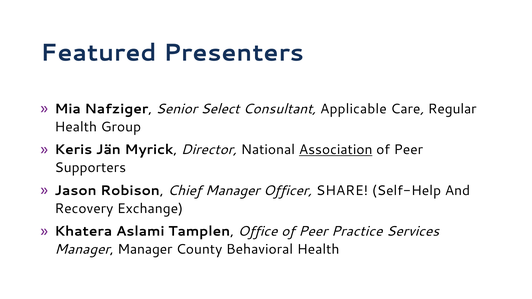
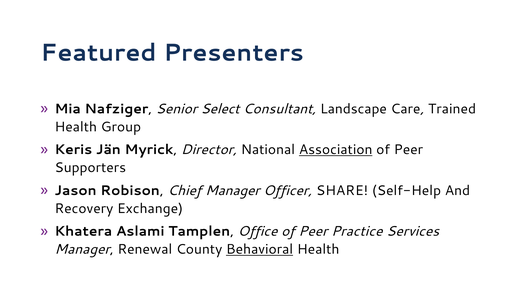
Applicable: Applicable -> Landscape (353, 109)
Regular: Regular -> Trained (452, 109)
Manager Manager: Manager -> Renewal (145, 250)
Behavioral underline: none -> present (260, 250)
